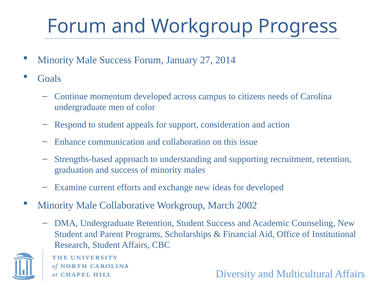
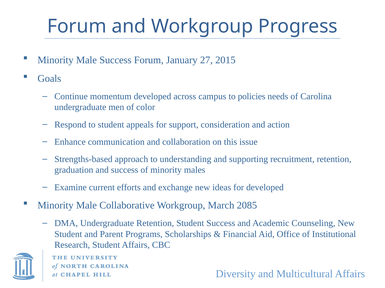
2014: 2014 -> 2015 (225, 60)
citizens: citizens -> policies (252, 97)
2002: 2002 -> 2085 (247, 206)
